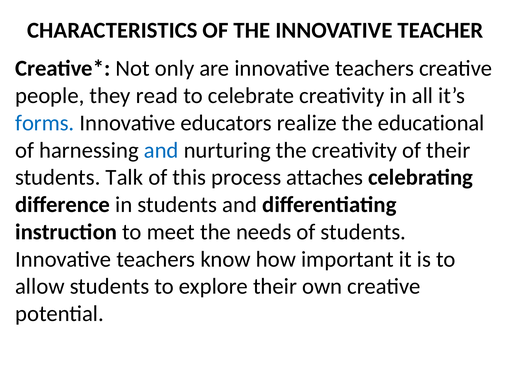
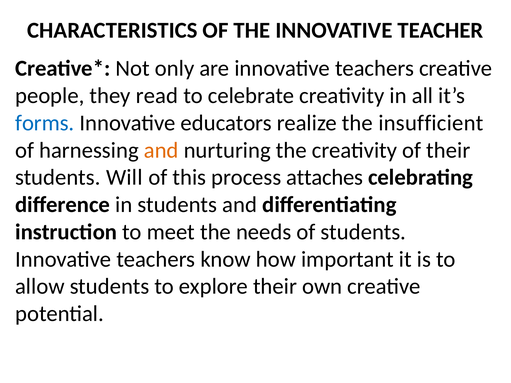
educational: educational -> insufficient (431, 123)
and colour: blue -> orange (161, 150)
Talk: Talk -> Will (124, 178)
